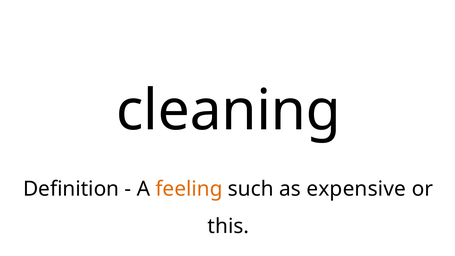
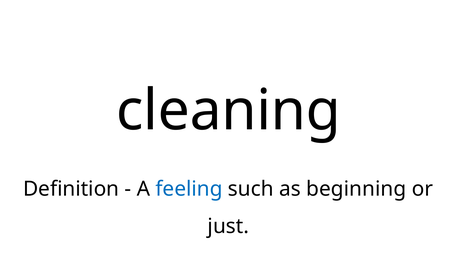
feeling colour: orange -> blue (189, 189)
expensive: expensive -> beginning (356, 189)
this: this -> just (228, 226)
